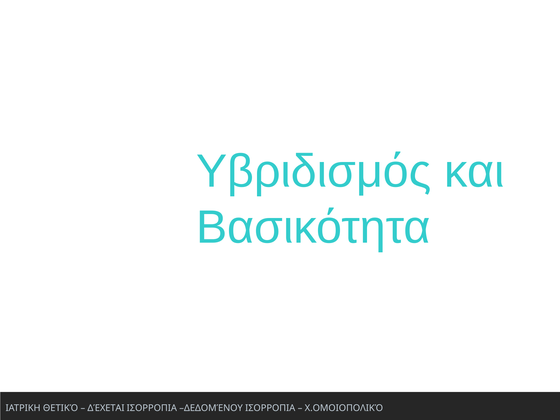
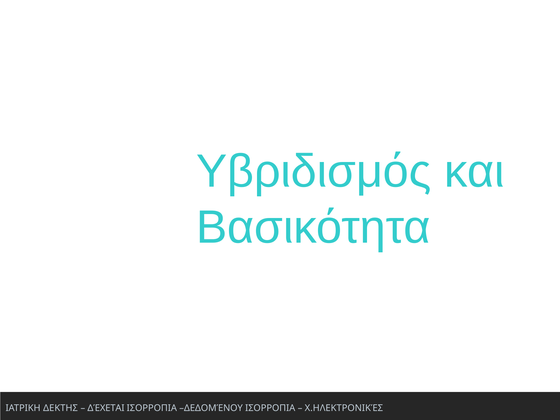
ΘΕΤΙΚΌ: ΘΕΤΙΚΌ -> ΔΕΚΤΗΣ (60, 408)
Χ.ΟΜΟΙΟΠΟΛΙΚΌ: Χ.ΟΜΟΙΟΠΟΛΙΚΌ -> Χ.ΗΛΕΚΤΡΟΝΙΚΈΣ (344, 408)
